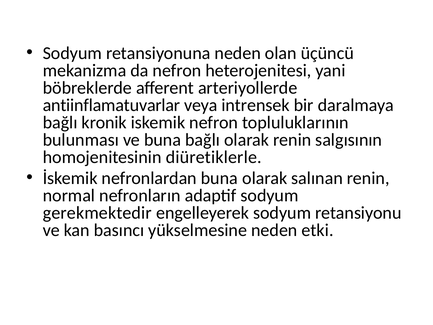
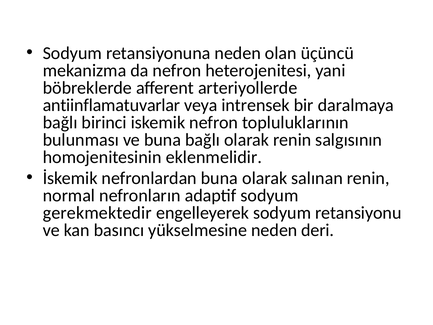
kronik: kronik -> birinci (104, 122)
diüretiklerle: diüretiklerle -> eklenmelidir (214, 157)
etki: etki -> deri (318, 230)
